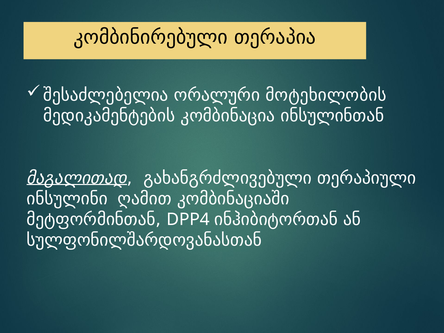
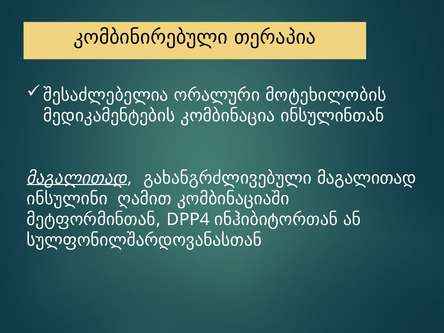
გახანგრძლივებული თერაპიული: თერაპიული -> მაგალითად (367, 178)
